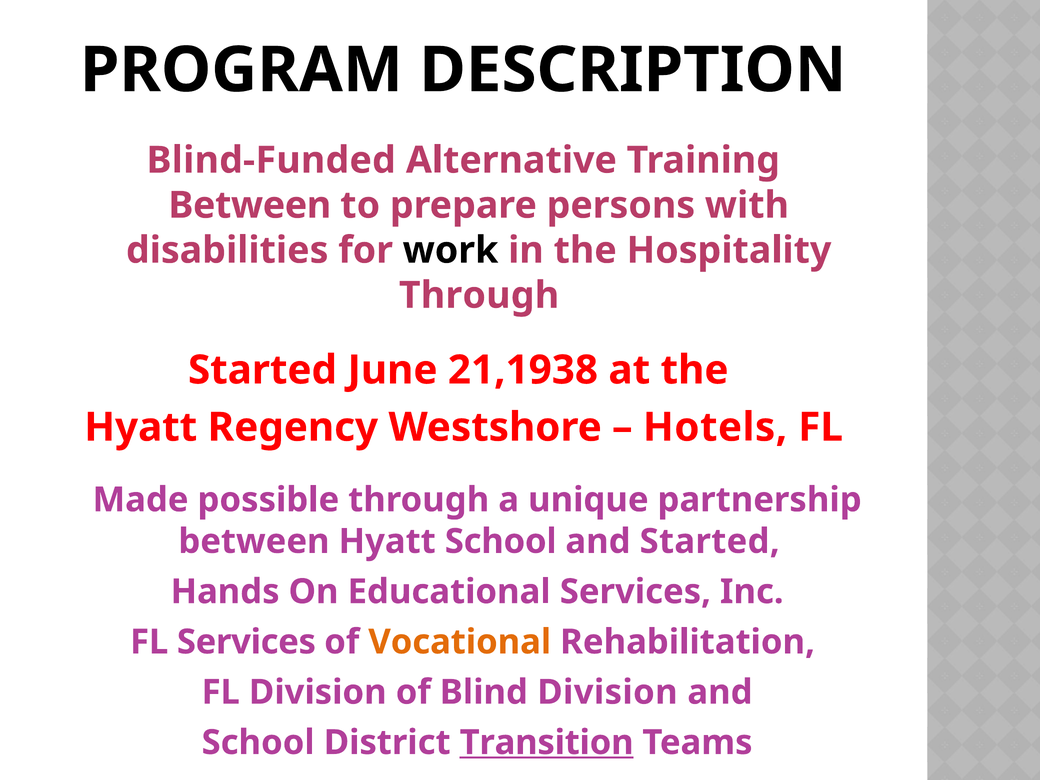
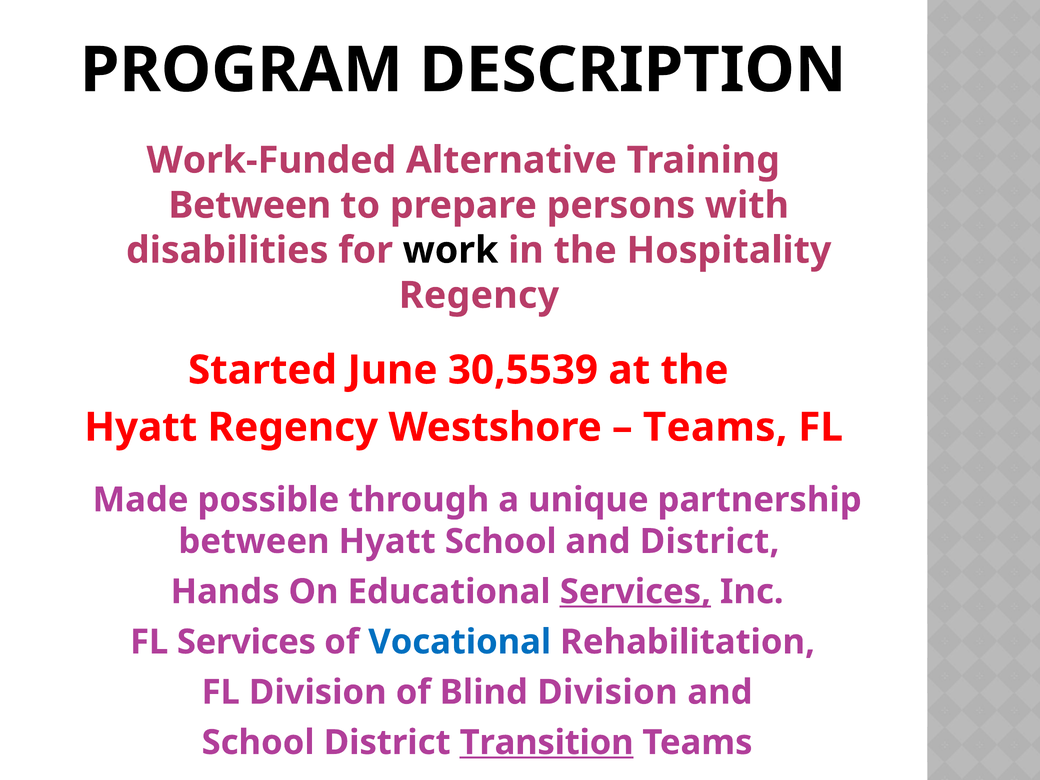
Blind-Funded: Blind-Funded -> Work-Funded (271, 160)
Through: Through -> Regency (479, 295)
21,1938: 21,1938 -> 30,5539 (523, 370)
Hotels: Hotels -> Teams (715, 427)
and Started: Started -> District (710, 541)
Services underline: none -> present (635, 592)
Vocational colour: orange -> blue (460, 642)
